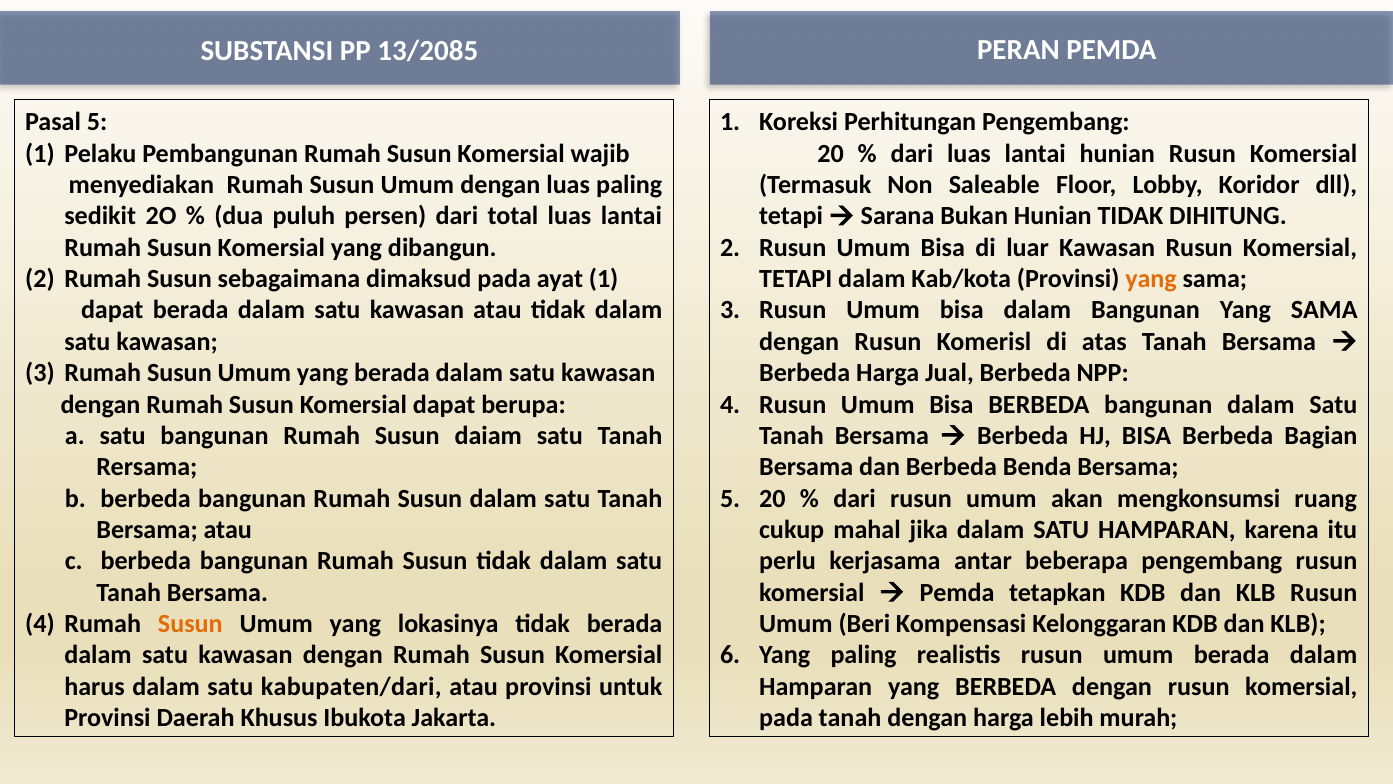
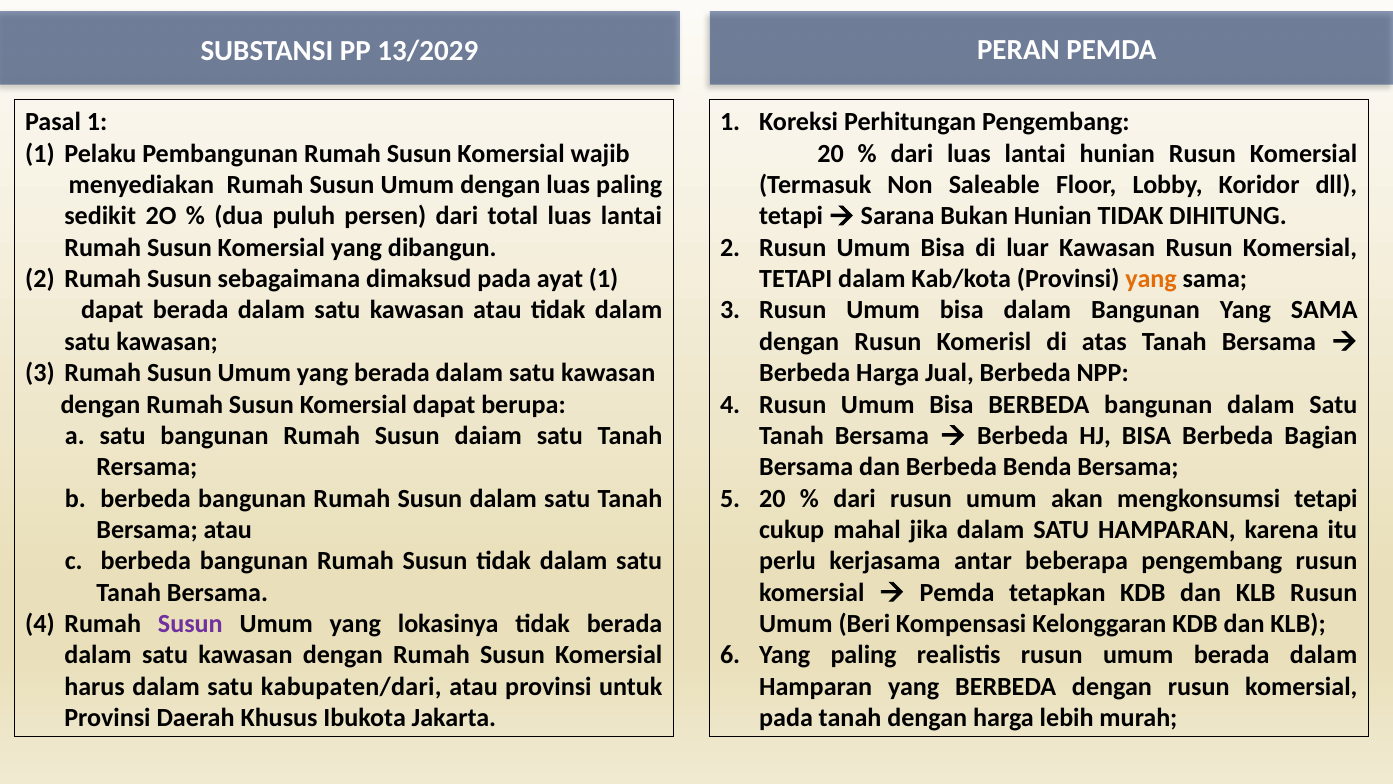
13/2085: 13/2085 -> 13/2029 (428, 51)
Pasal 5: 5 -> 1 (97, 122)
mengkonsumsi ruang: ruang -> tetapi (1326, 498)
Susun colour: orange -> purple (190, 624)
